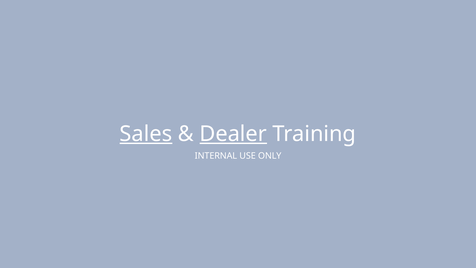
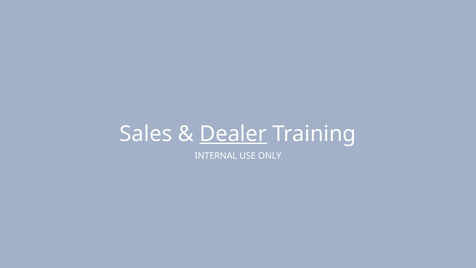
Sales underline: present -> none (146, 134)
